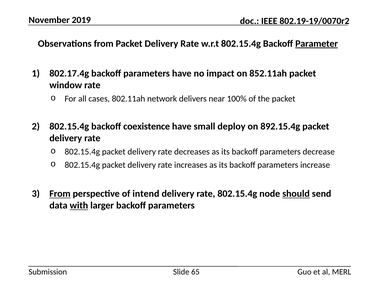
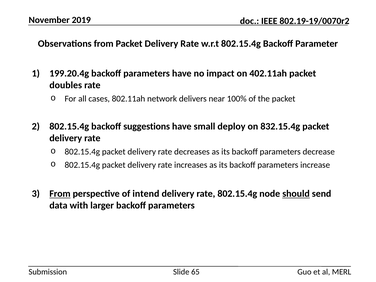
Parameter underline: present -> none (317, 44)
802.17.4g: 802.17.4g -> 199.20.4g (69, 73)
852.11ah: 852.11ah -> 402.11ah (268, 73)
window: window -> doubles (66, 85)
coexistence: coexistence -> suggestions (147, 126)
892.15.4g: 892.15.4g -> 832.15.4g (280, 126)
with underline: present -> none (79, 206)
